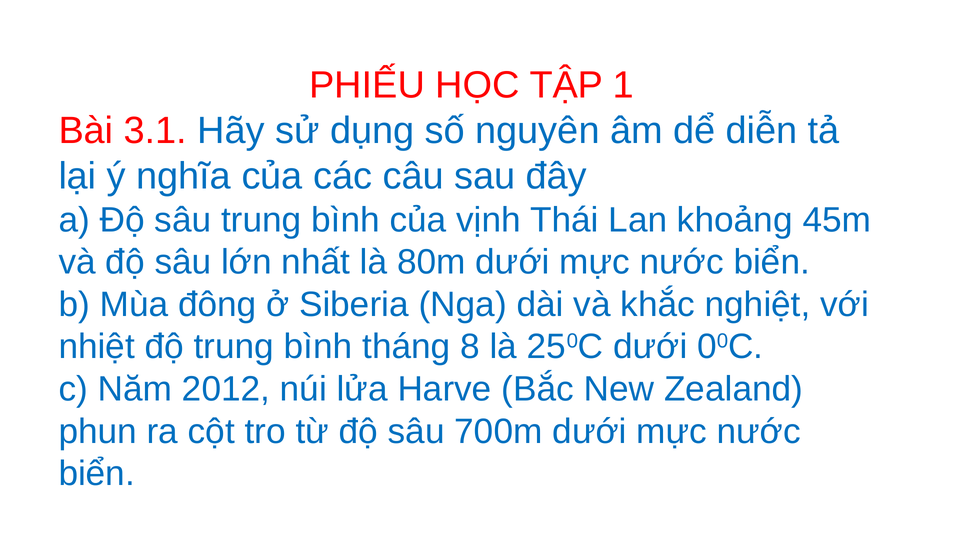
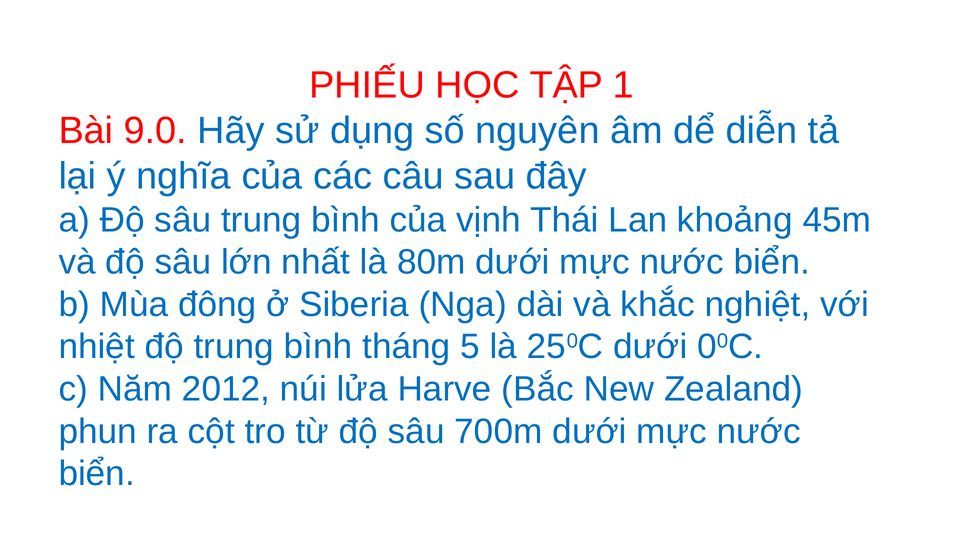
3.1: 3.1 -> 9.0 (155, 131)
8: 8 -> 5 (470, 347)
